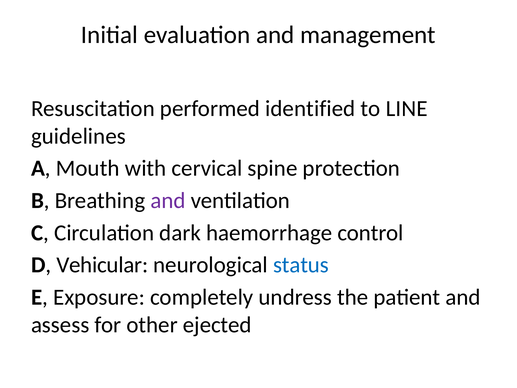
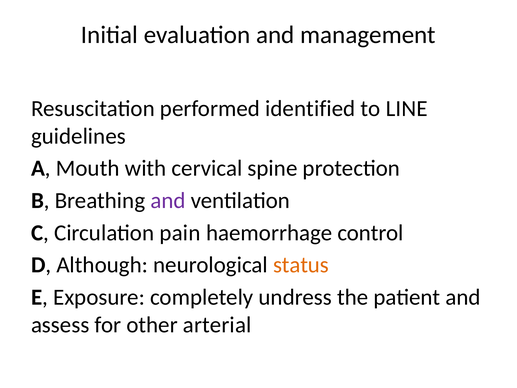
dark: dark -> pain (180, 233)
Vehicular: Vehicular -> Although (102, 265)
status colour: blue -> orange (301, 265)
ejected: ejected -> arterial (217, 325)
